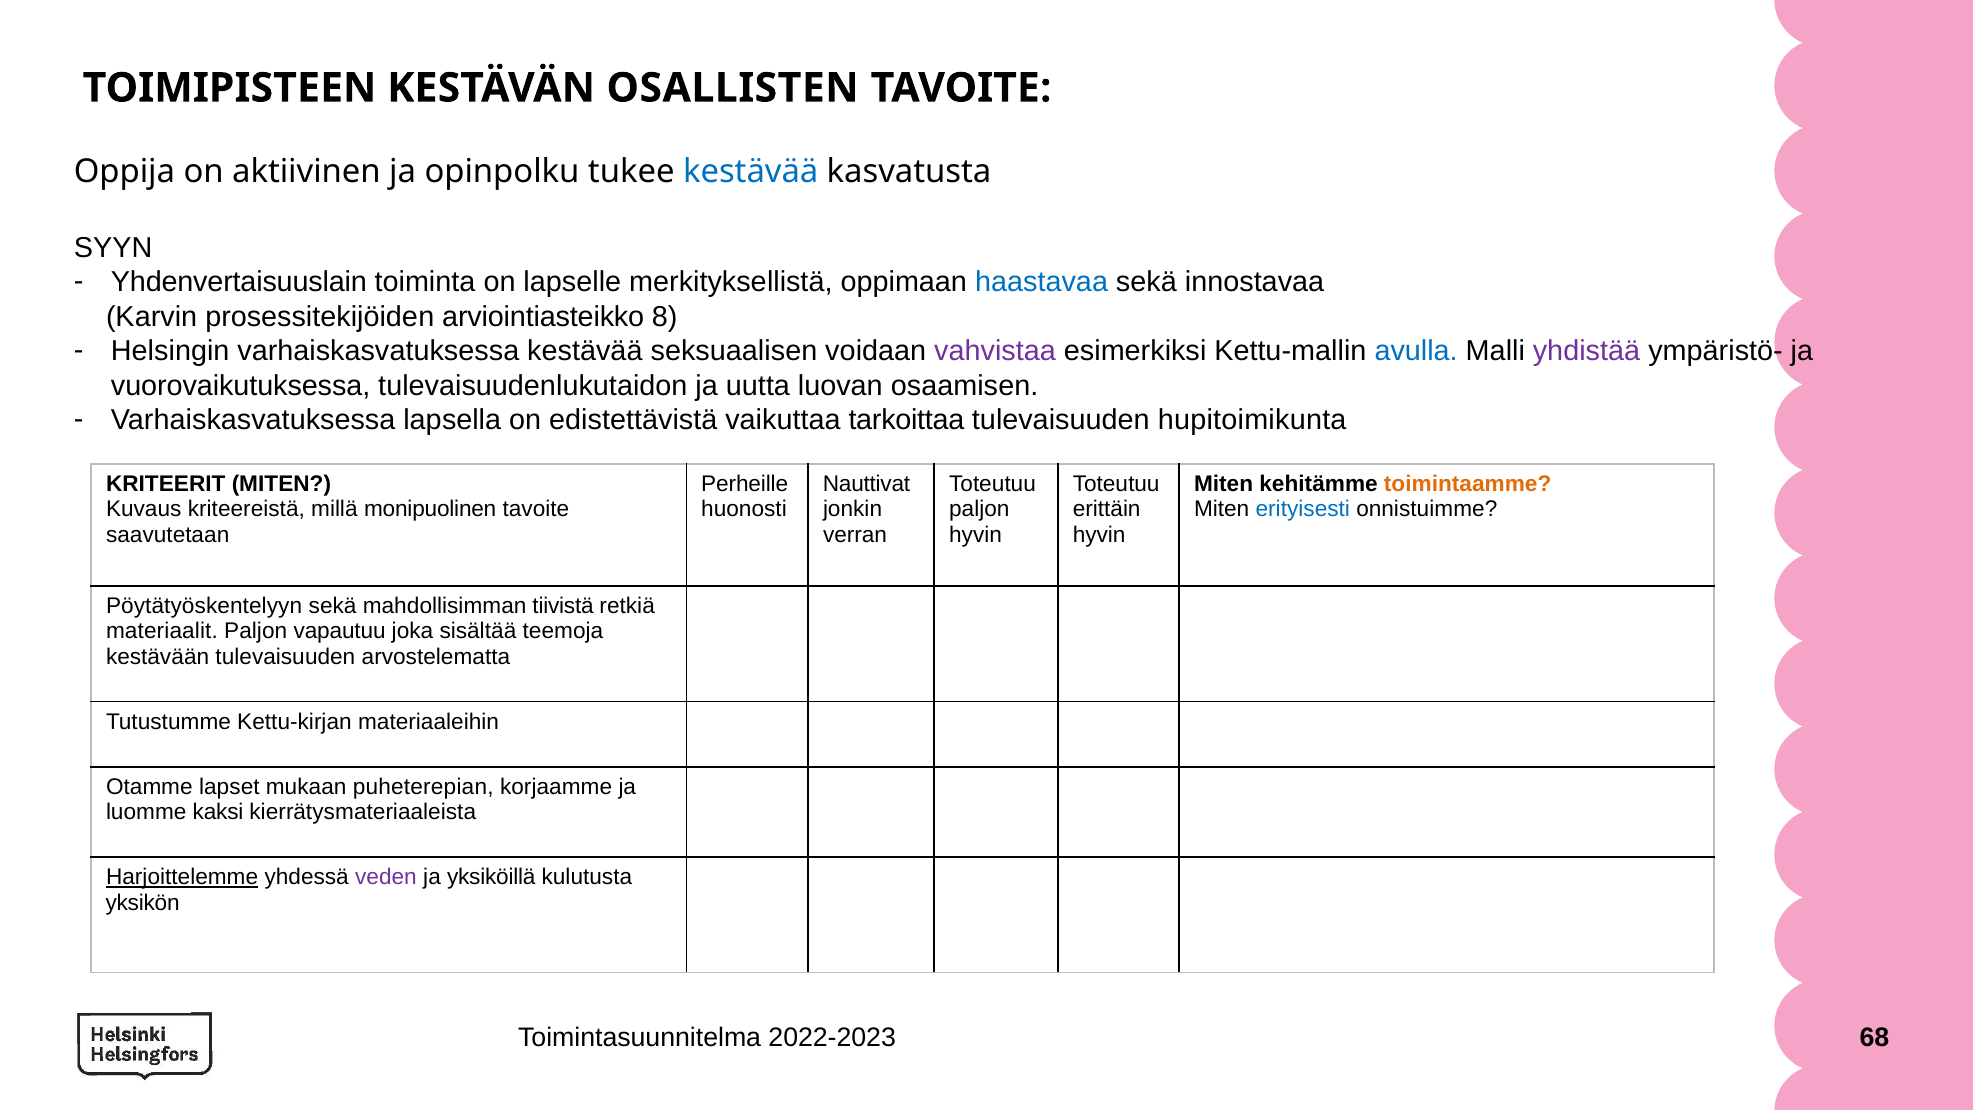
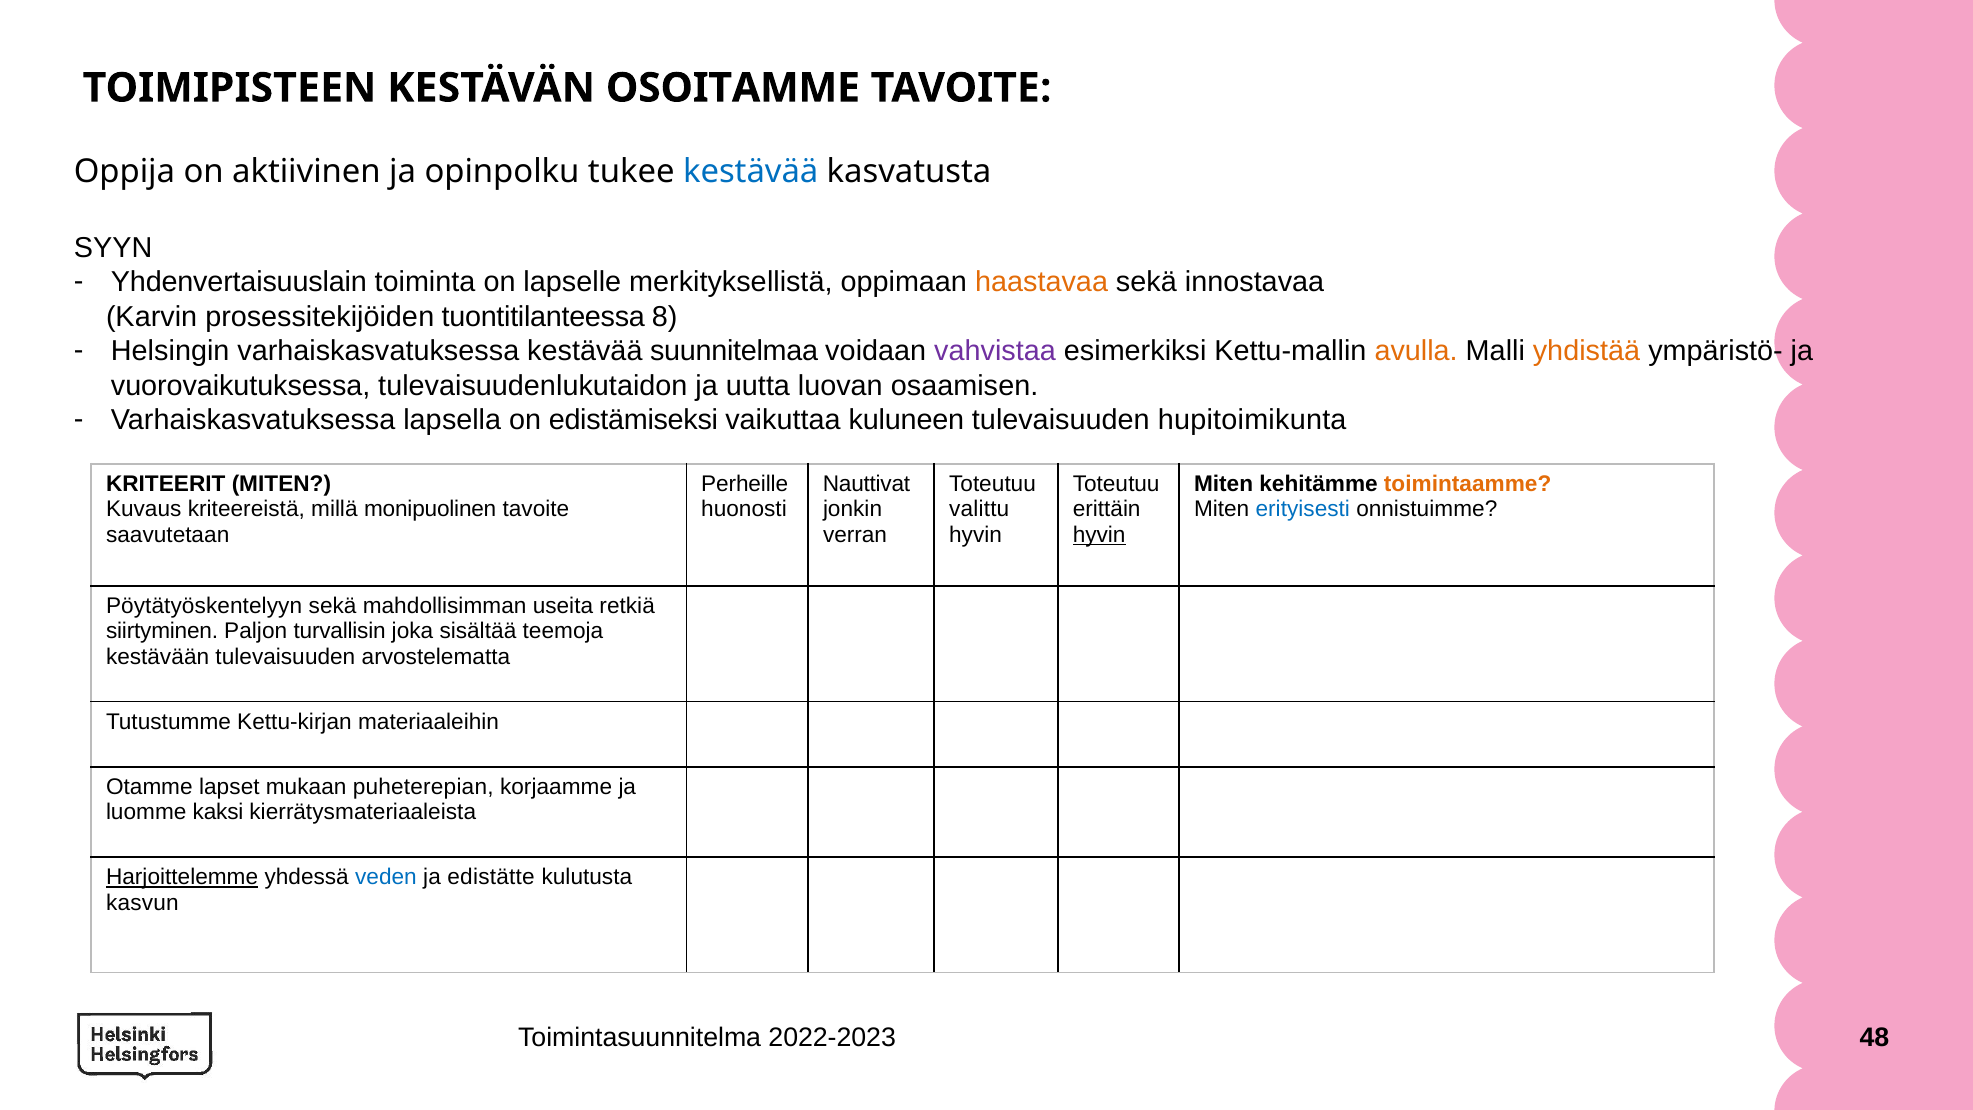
OSALLISTEN: OSALLISTEN -> OSOITAMME (733, 88)
haastavaa colour: blue -> orange (1042, 282)
arviointiasteikko: arviointiasteikko -> tuontitilanteessa (543, 317)
seksuaalisen: seksuaalisen -> suunnitelmaa (734, 351)
avulla colour: blue -> orange (1416, 351)
yhdistää colour: purple -> orange (1586, 351)
edistettävistä: edistettävistä -> edistämiseksi (633, 420)
tarkoittaa: tarkoittaa -> kuluneen (906, 420)
paljon: paljon -> valittu (979, 509)
hyvin underline: none -> present (1099, 535)
tiivistä: tiivistä -> useita (563, 606)
materiaalit: materiaalit -> siirtyminen (162, 631)
vapautuu: vapautuu -> turvallisin (340, 631)
veden colour: purple -> blue (386, 877)
yksiköillä: yksiköillä -> edistätte (491, 877)
yksikön: yksikön -> kasvun (142, 902)
68: 68 -> 48 (1874, 1037)
